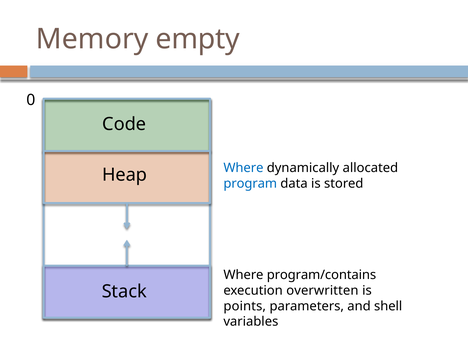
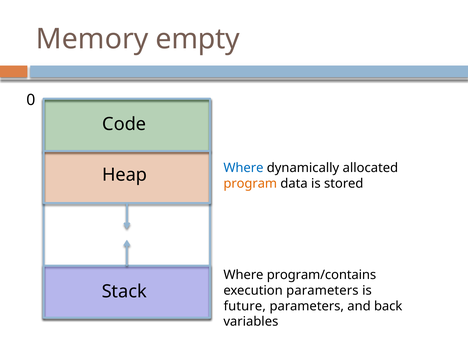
program colour: blue -> orange (250, 183)
execution overwritten: overwritten -> parameters (322, 290)
points: points -> future (245, 306)
shell: shell -> back (388, 306)
